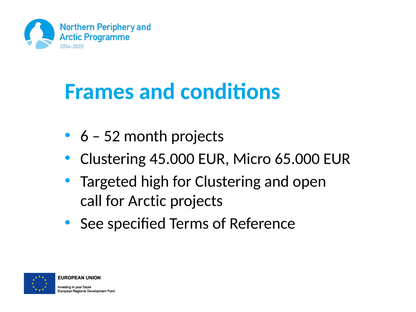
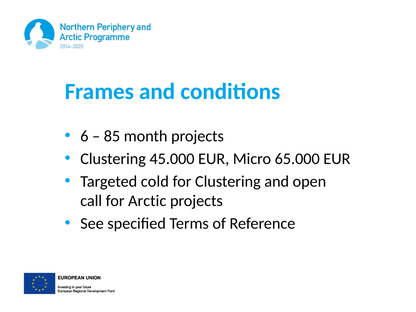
52: 52 -> 85 (112, 136)
high: high -> cold (155, 181)
